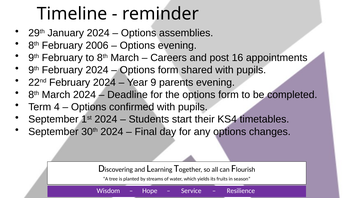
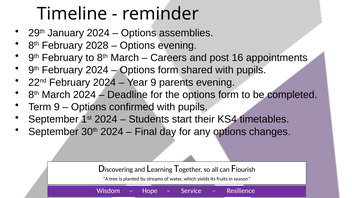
2006: 2006 -> 2028 (97, 45)
Term 4: 4 -> 9 (57, 107)
